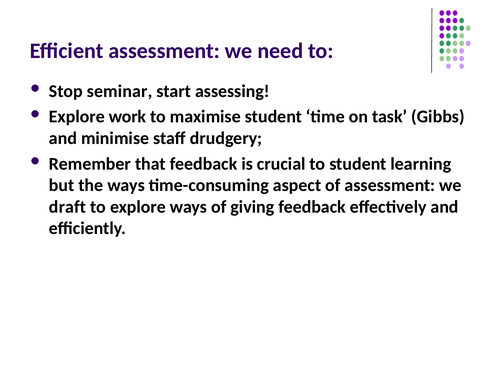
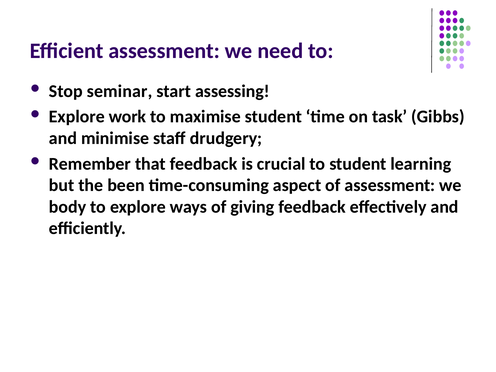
the ways: ways -> been (126, 185)
draft: draft -> body (68, 207)
